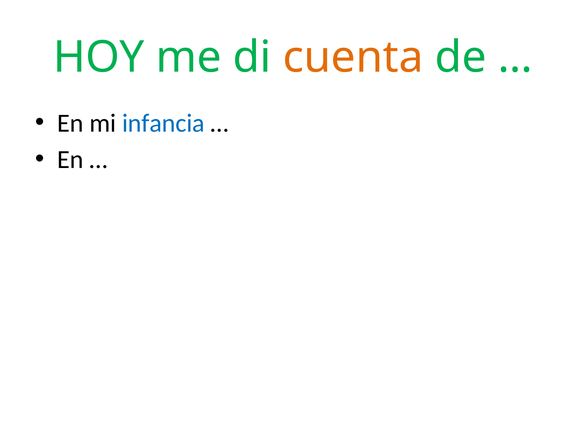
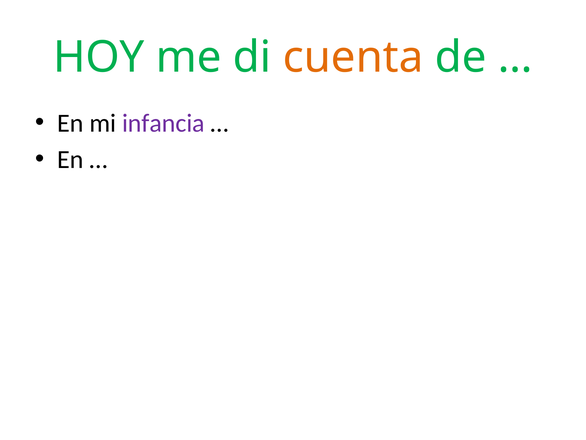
infancia colour: blue -> purple (163, 123)
